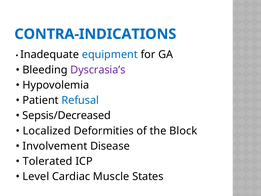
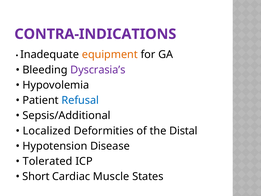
CONTRA-INDICATIONS colour: blue -> purple (95, 34)
equipment colour: blue -> orange (110, 55)
Sepsis/Decreased: Sepsis/Decreased -> Sepsis/Additional (67, 115)
Block: Block -> Distal (183, 131)
Involvement: Involvement -> Hypotension (55, 146)
Level: Level -> Short (36, 176)
